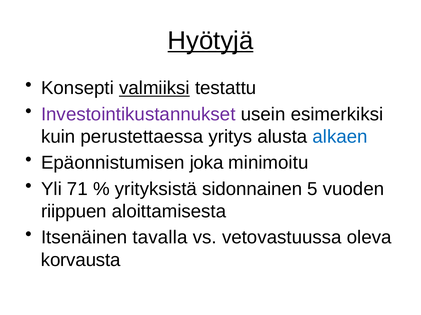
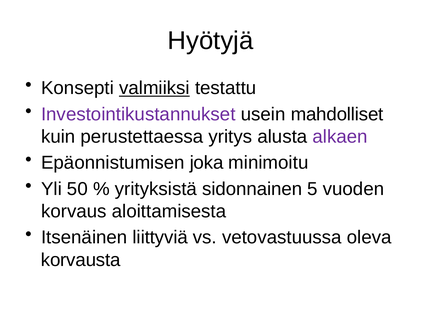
Hyötyjä underline: present -> none (210, 41)
esimerkiksi: esimerkiksi -> mahdolliset (337, 115)
alkaen colour: blue -> purple (340, 137)
71: 71 -> 50 (77, 189)
riippuen: riippuen -> korvaus (74, 212)
tavalla: tavalla -> liittyviä (160, 238)
